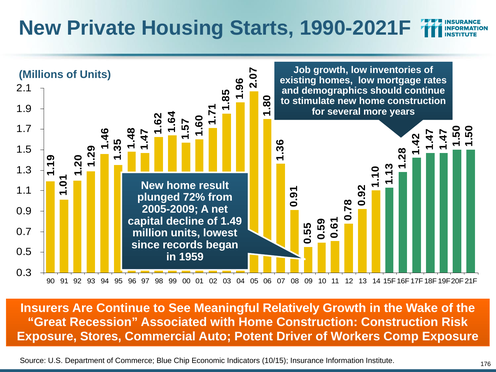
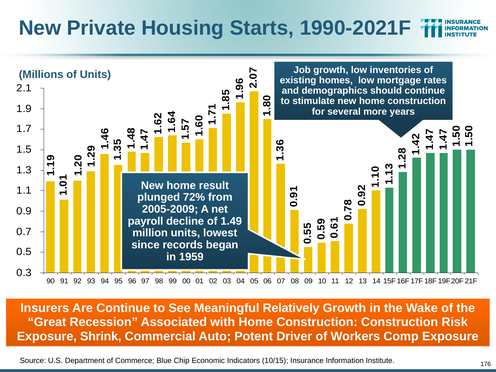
capital: capital -> payroll (146, 221)
Stores: Stores -> Shrink (101, 336)
